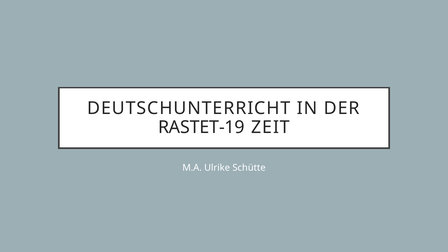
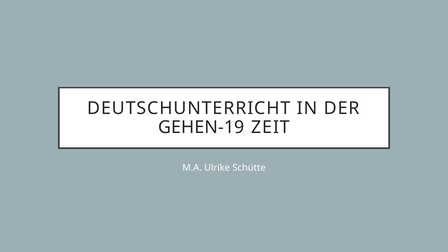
RASTET-19: RASTET-19 -> GEHEN-19 (201, 127)
